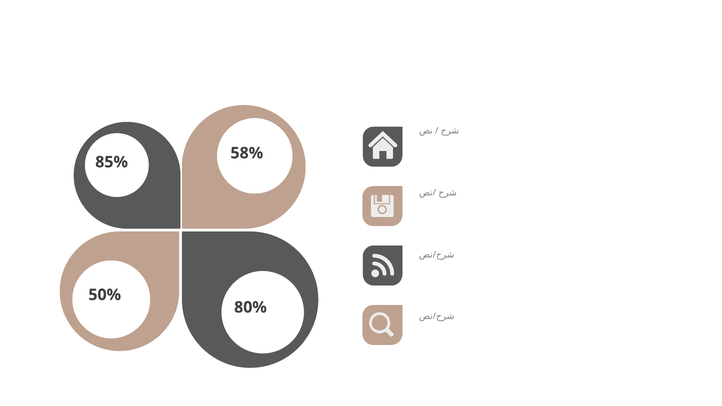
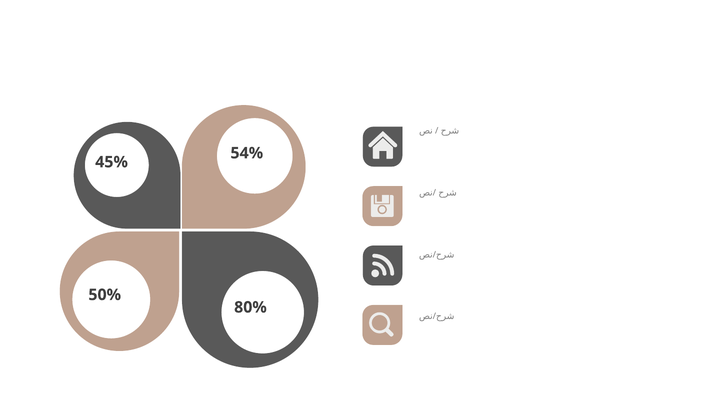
58%: 58% -> 54% (247, 153)
85%: 85% -> 45% (112, 162)
